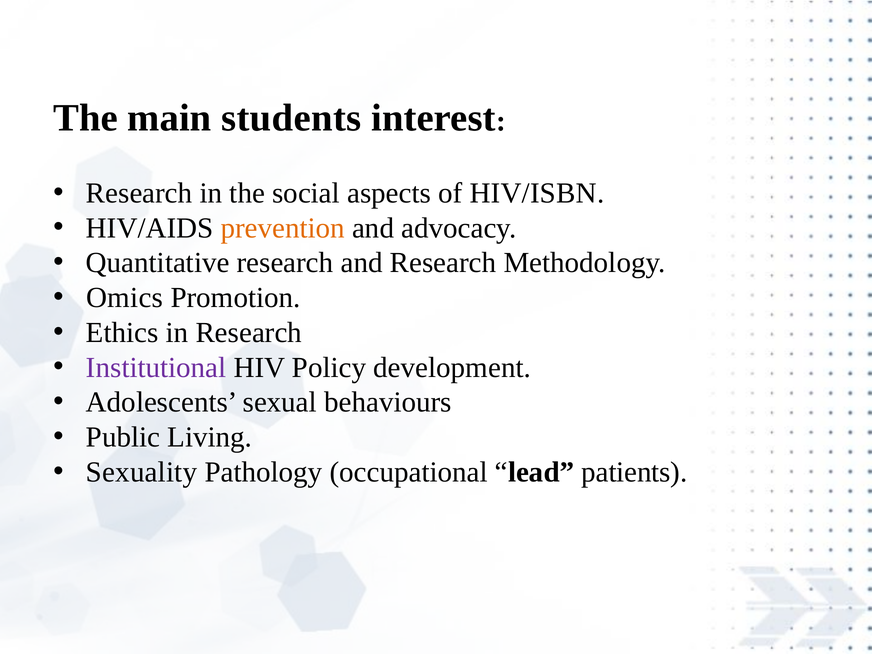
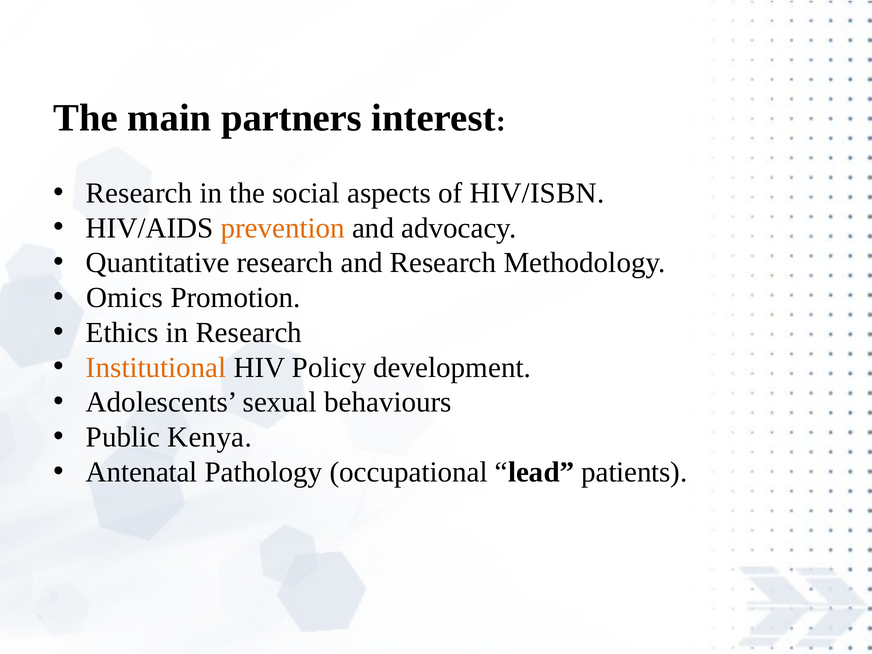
students: students -> partners (292, 118)
Institutional colour: purple -> orange (156, 367)
Living: Living -> Kenya (210, 437)
Sexuality: Sexuality -> Antenatal (142, 472)
